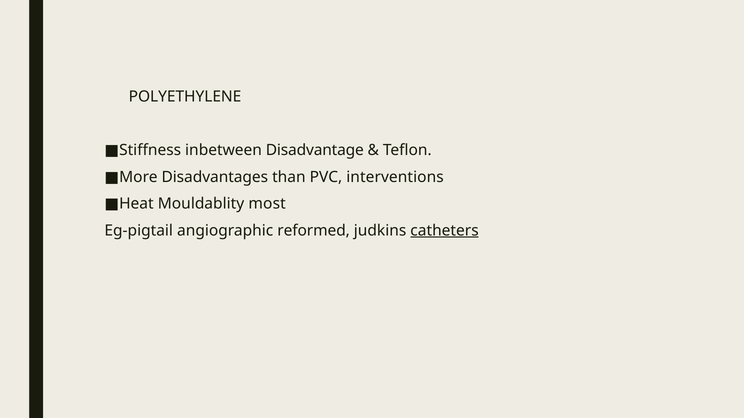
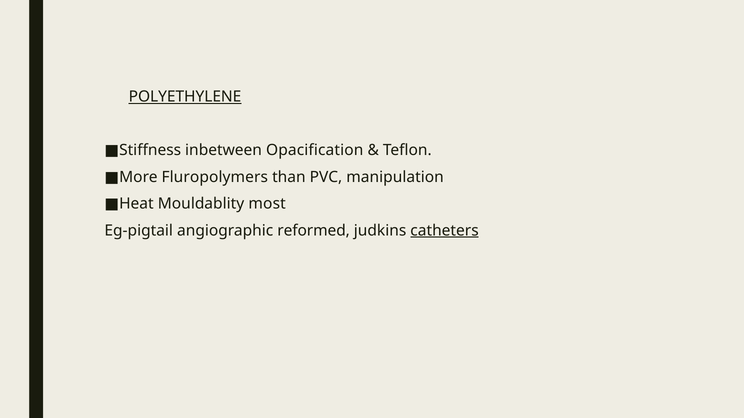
POLYETHYLENE underline: none -> present (185, 97)
Disadvantage: Disadvantage -> Opacification (315, 150)
Disadvantages: Disadvantages -> Fluropolymers (215, 177)
interventions: interventions -> manipulation (395, 177)
